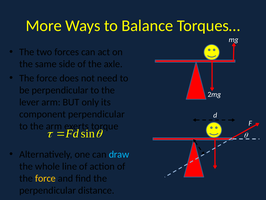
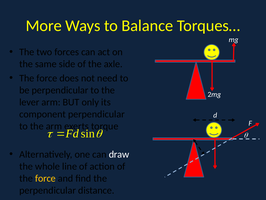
draw colour: light blue -> white (119, 154)
